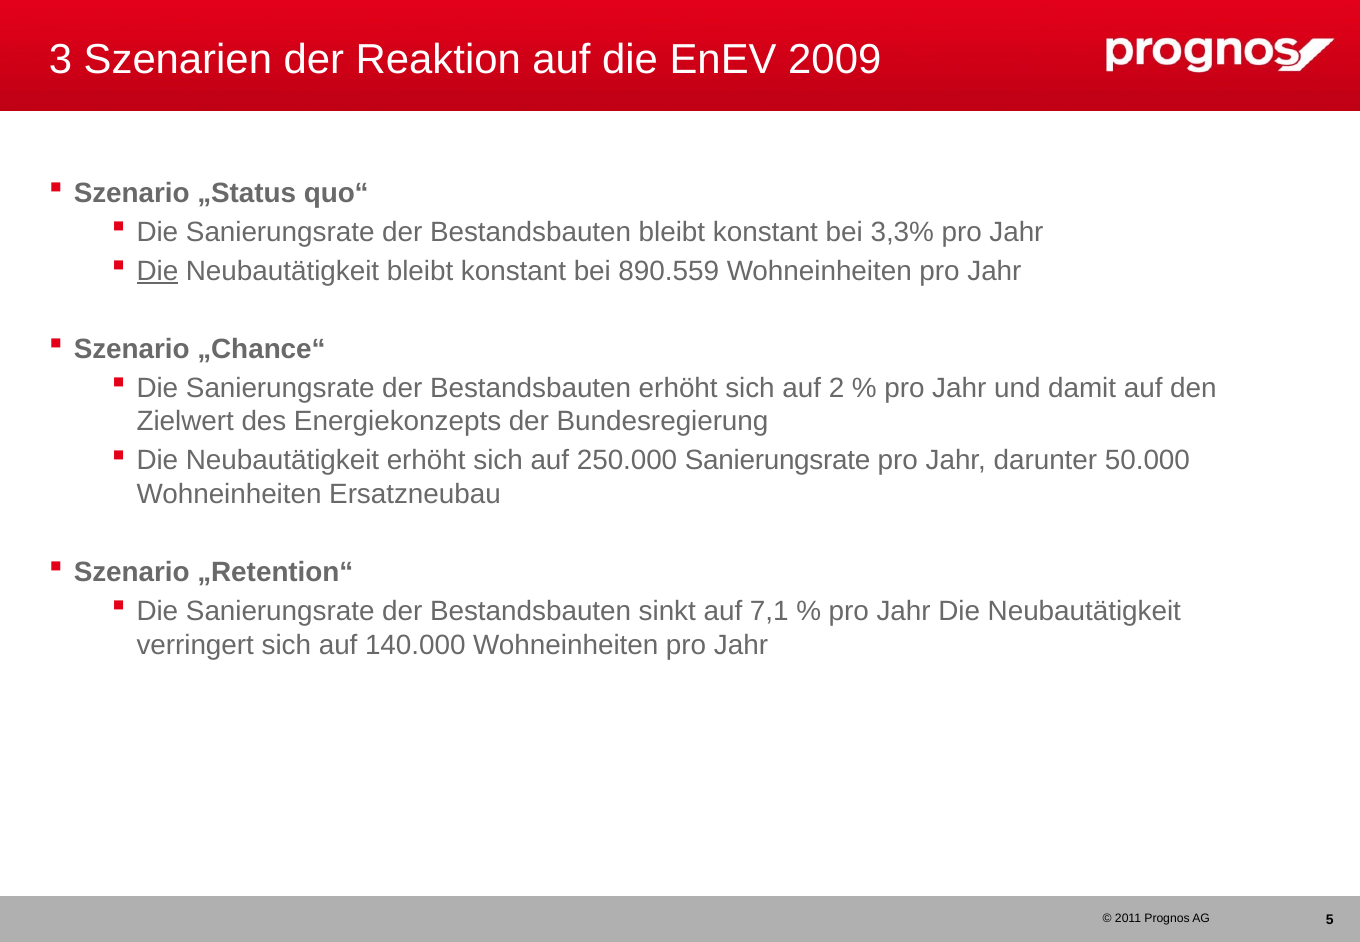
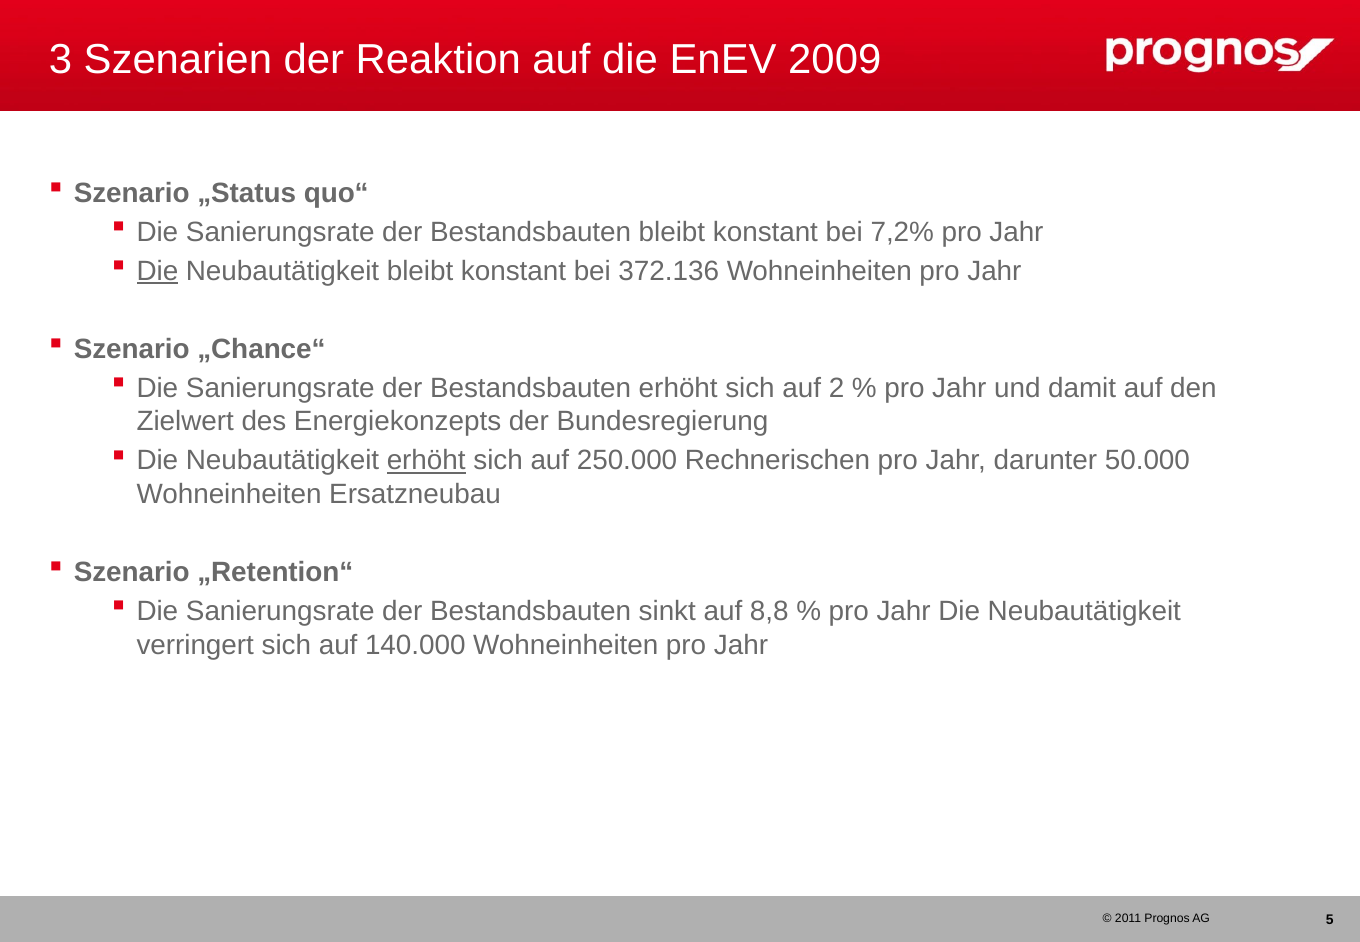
3,3%: 3,3% -> 7,2% (902, 232)
890.559: 890.559 -> 372.136 (669, 271)
erhöht underline: none -> present (426, 461)
250.000 Sanierungsrate: Sanierungsrate -> Rechnerischen (778, 461)
7,1: 7,1 -> 8,8 (769, 611)
